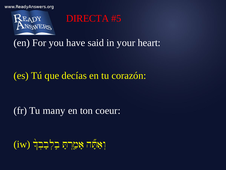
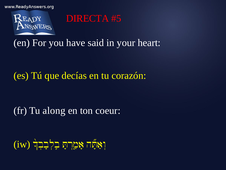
many: many -> along (54, 110)
